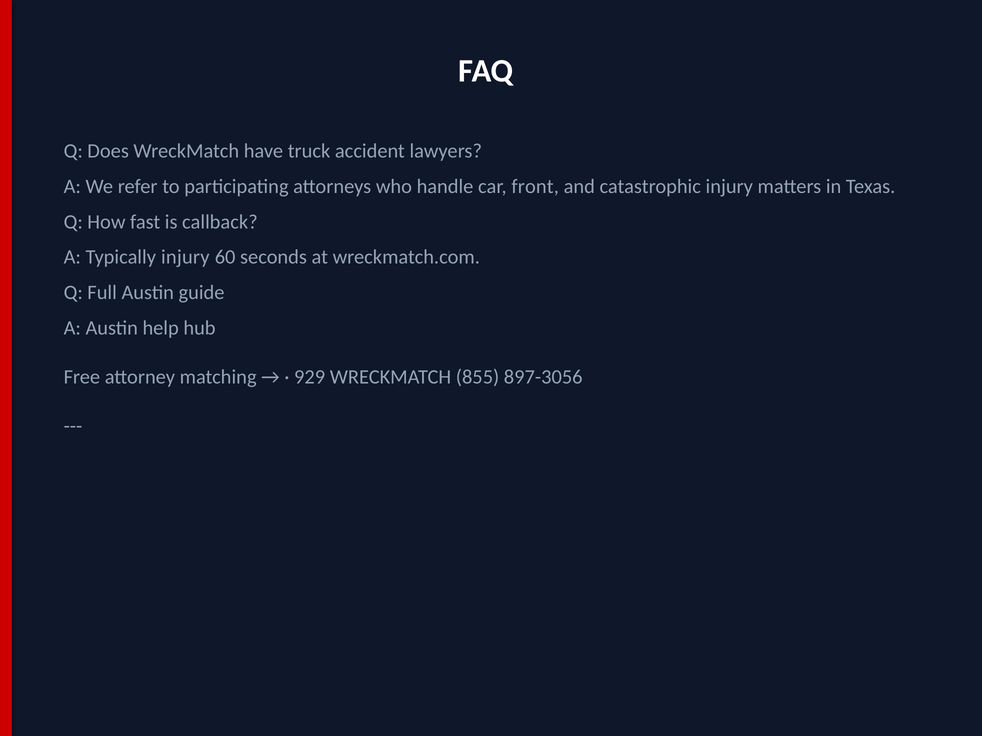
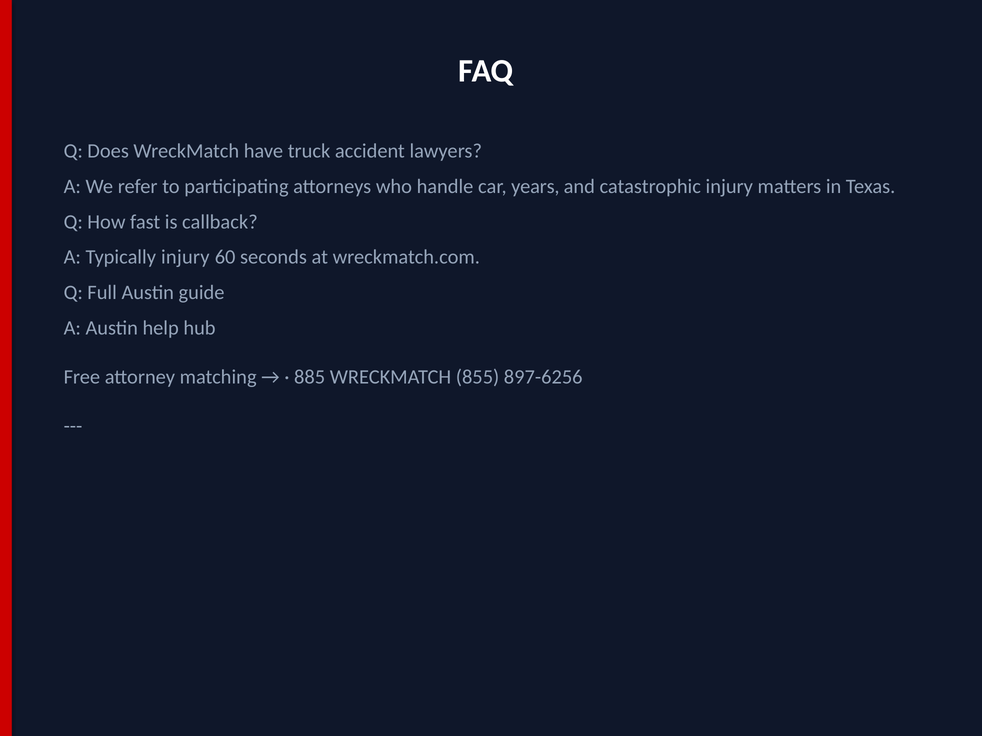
front: front -> years (535, 187)
929: 929 -> 885 (310, 377)
897-3056: 897-3056 -> 897-6256 (543, 377)
